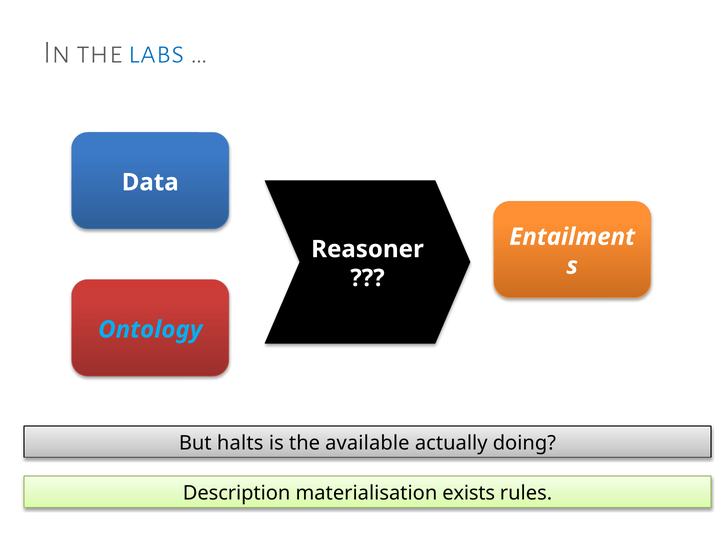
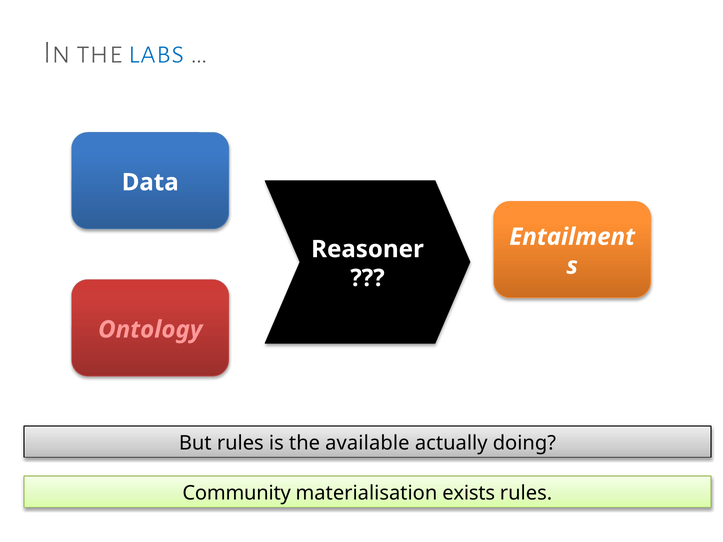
Ontology colour: light blue -> pink (150, 330)
But halts: halts -> rules (240, 443)
Description: Description -> Community (237, 493)
